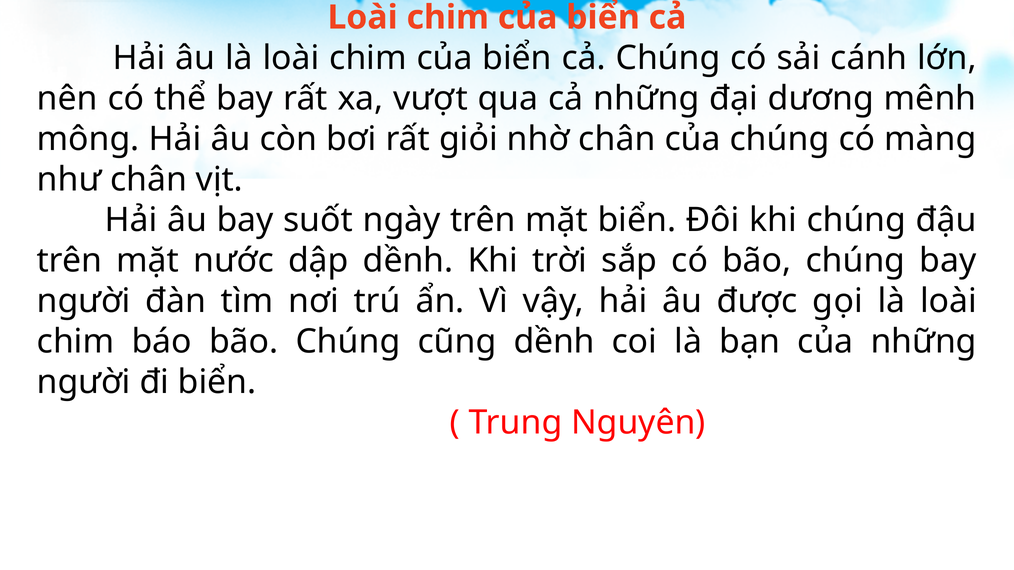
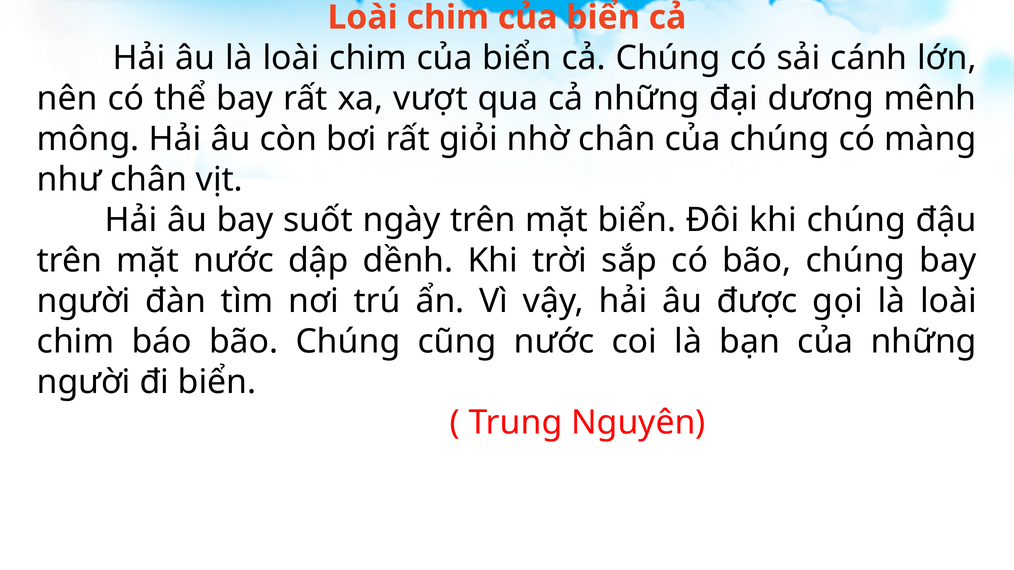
cũng dềnh: dềnh -> nước (554, 342)
